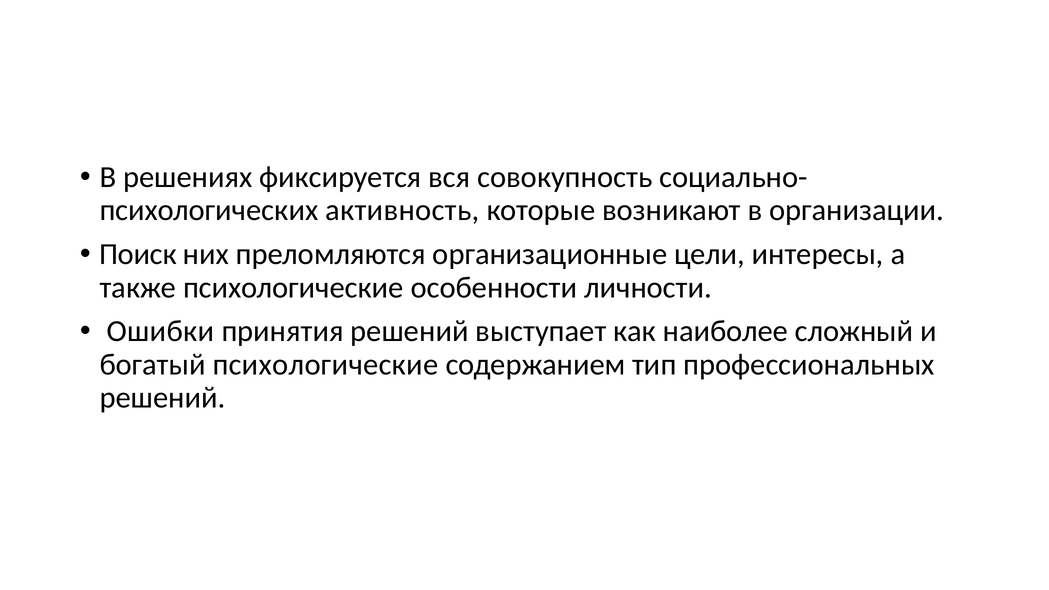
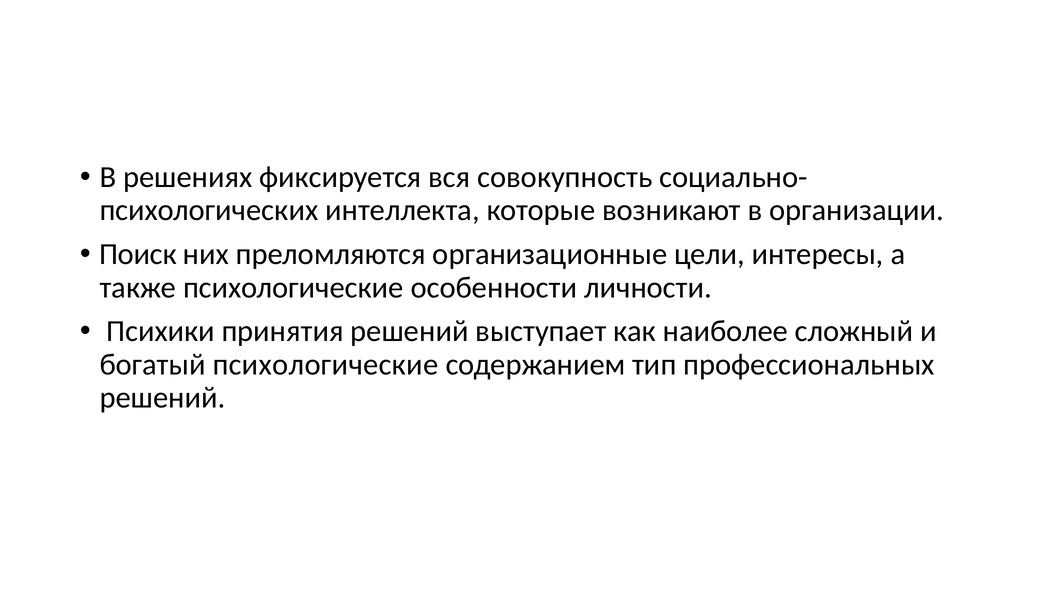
активность: активность -> интеллекта (402, 210)
Ошибки: Ошибки -> Психики (161, 331)
